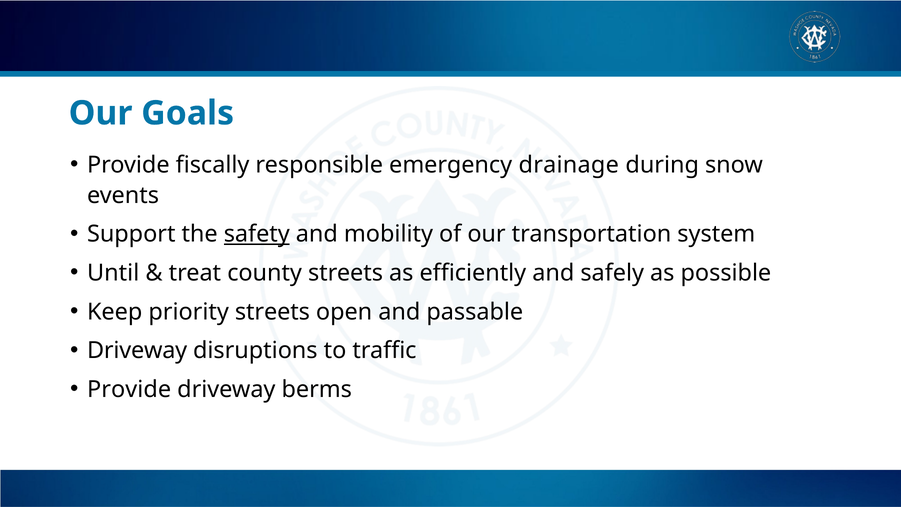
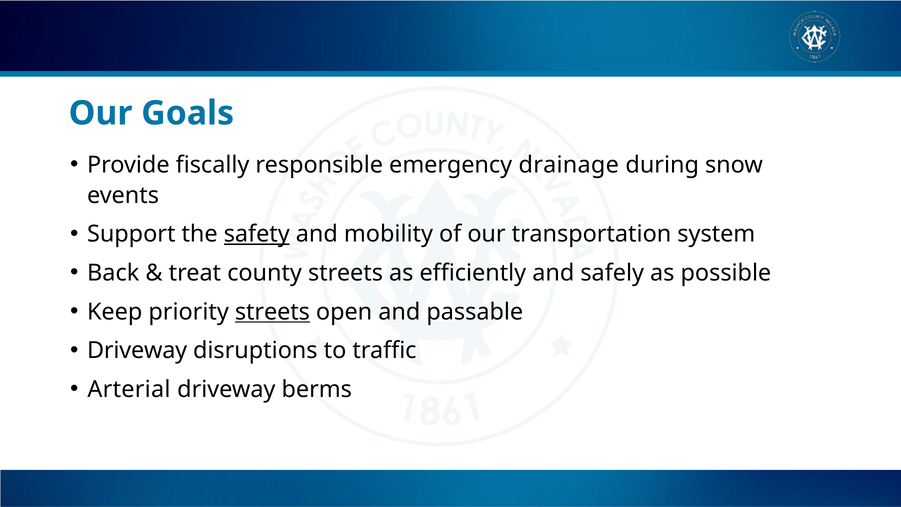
Until: Until -> Back (113, 273)
streets underline: none -> present (272, 312)
Provide: Provide -> Arterial (129, 389)
